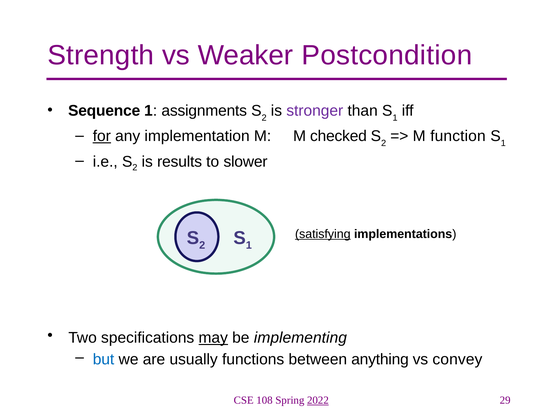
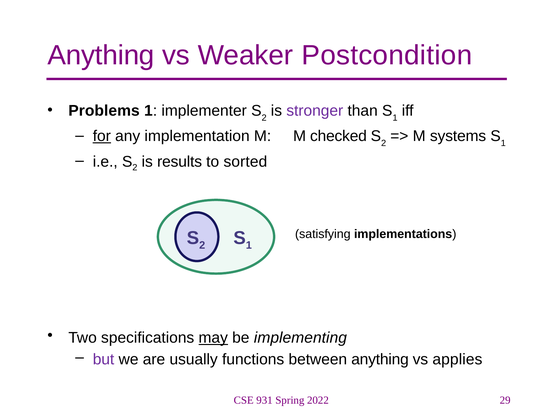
Strength: Strength -> Anything (101, 55)
Sequence: Sequence -> Problems (104, 111)
assignments: assignments -> implementer (204, 111)
function: function -> systems (458, 136)
slower: slower -> sorted (245, 162)
satisfying underline: present -> none (323, 234)
but colour: blue -> purple (104, 360)
convey: convey -> applies (457, 360)
108: 108 -> 931 (264, 401)
2022 underline: present -> none (318, 401)
